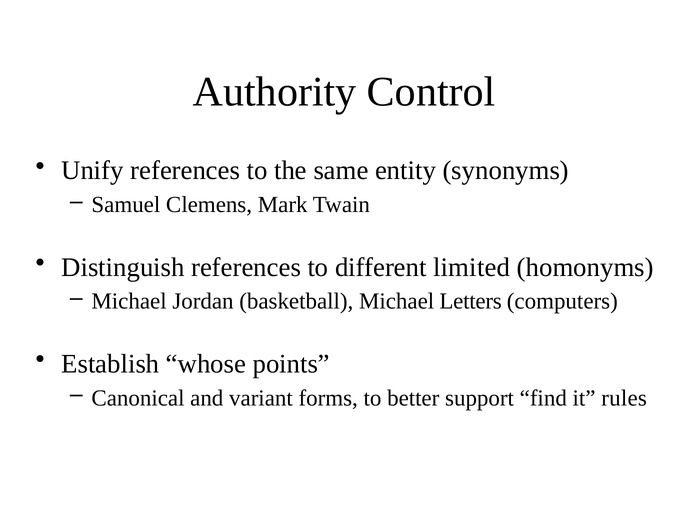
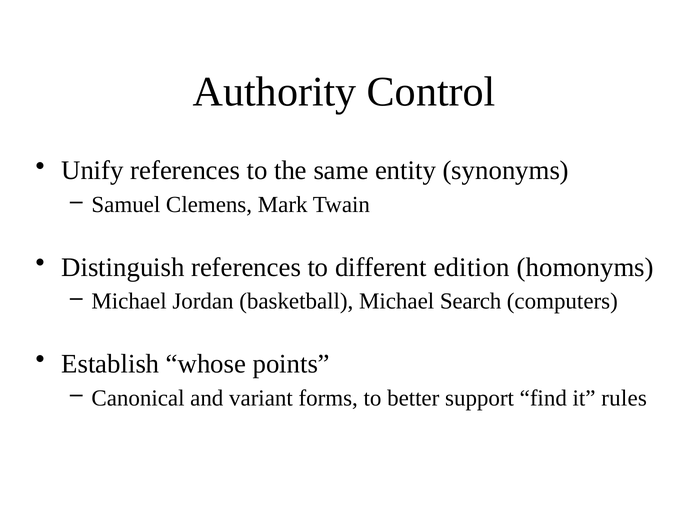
limited: limited -> edition (472, 267)
Letters: Letters -> Search (471, 301)
